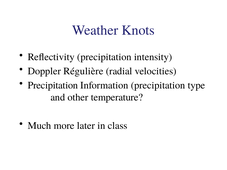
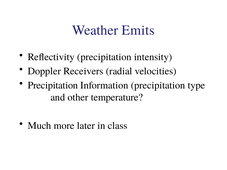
Knots: Knots -> Emits (138, 30)
Régulière: Régulière -> Receivers (83, 71)
